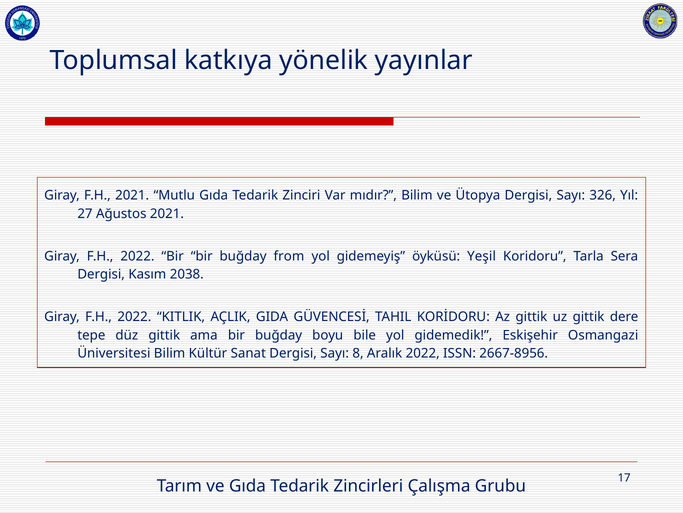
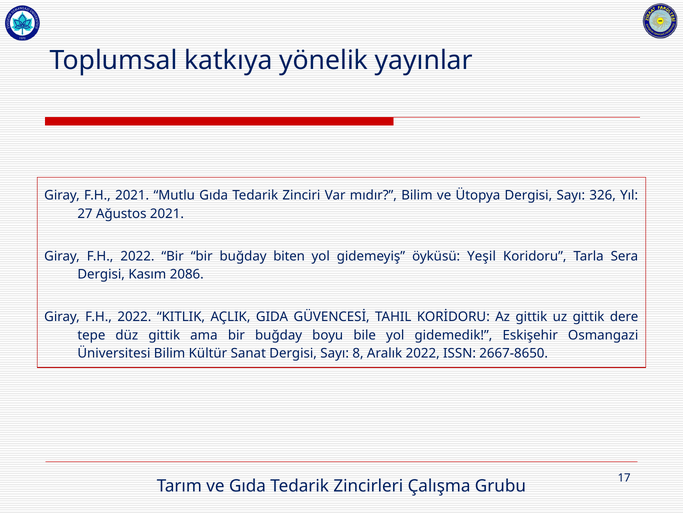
from: from -> biten (289, 256)
2038: 2038 -> 2086 (187, 274)
2667-8956: 2667-8956 -> 2667-8650 (514, 353)
